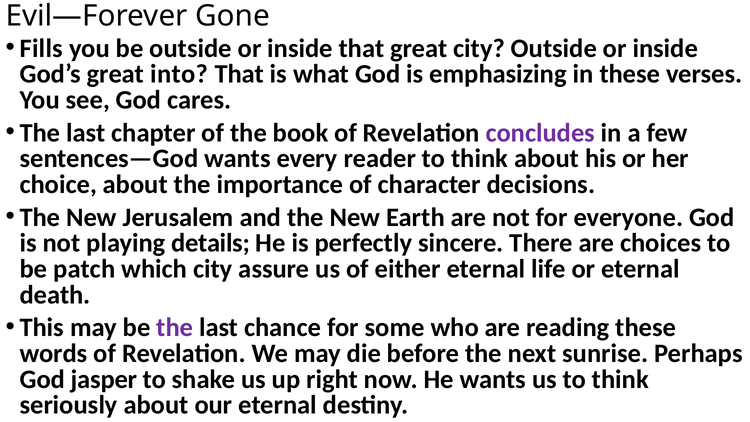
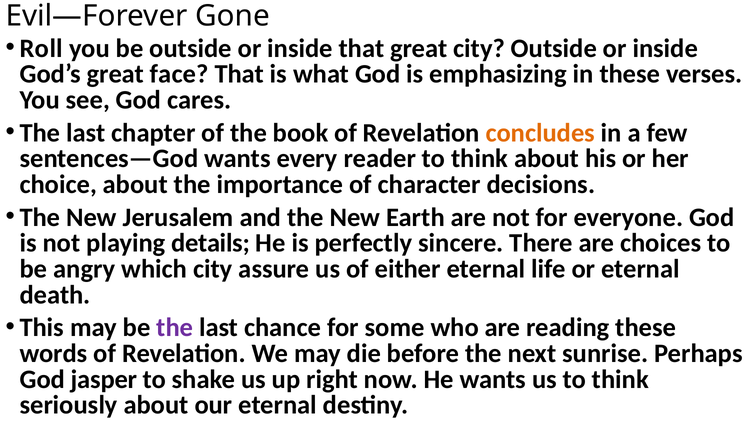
Fills: Fills -> Roll (41, 48)
into: into -> face (179, 74)
concludes colour: purple -> orange (540, 133)
patch: patch -> angry (84, 269)
